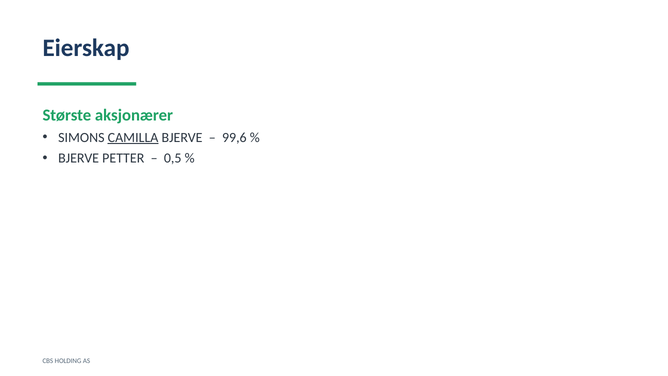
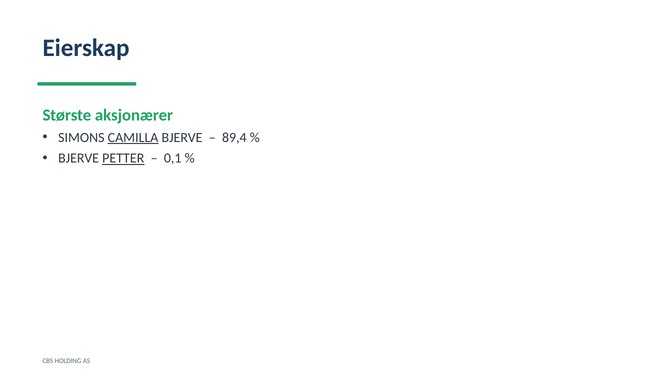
99,6: 99,6 -> 89,4 (234, 137)
PETTER underline: none -> present (123, 158)
0,5: 0,5 -> 0,1 (173, 158)
